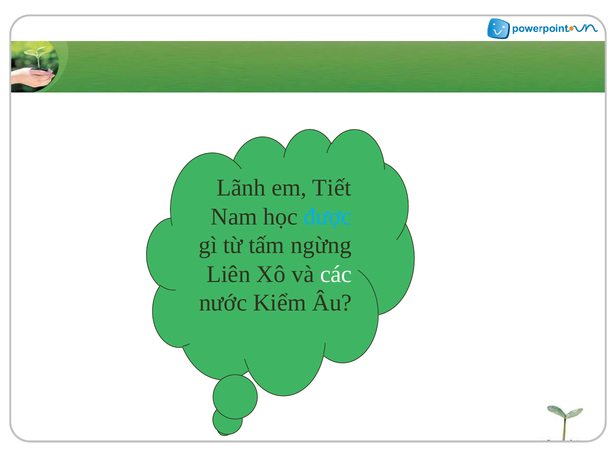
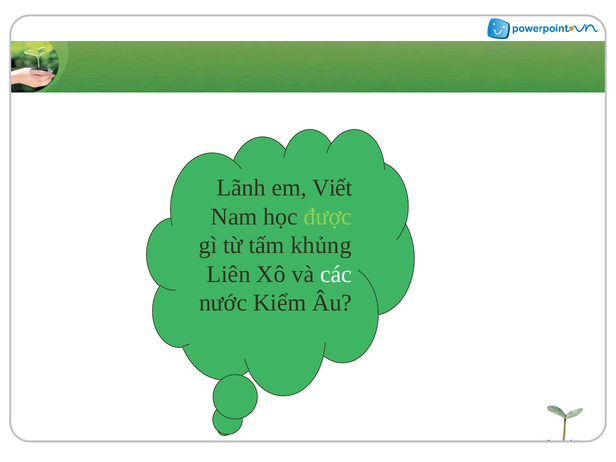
Tiết: Tiết -> Viết (332, 188)
được colour: light blue -> light green (328, 217)
ngừng: ngừng -> khủng (321, 245)
